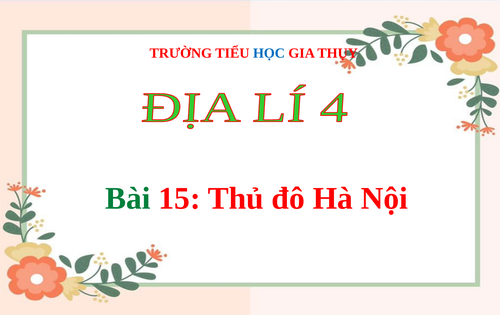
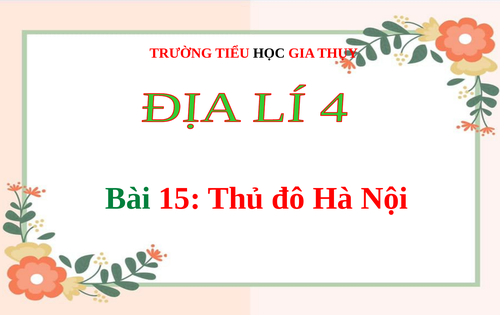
HỌC colour: blue -> black (269, 53)
